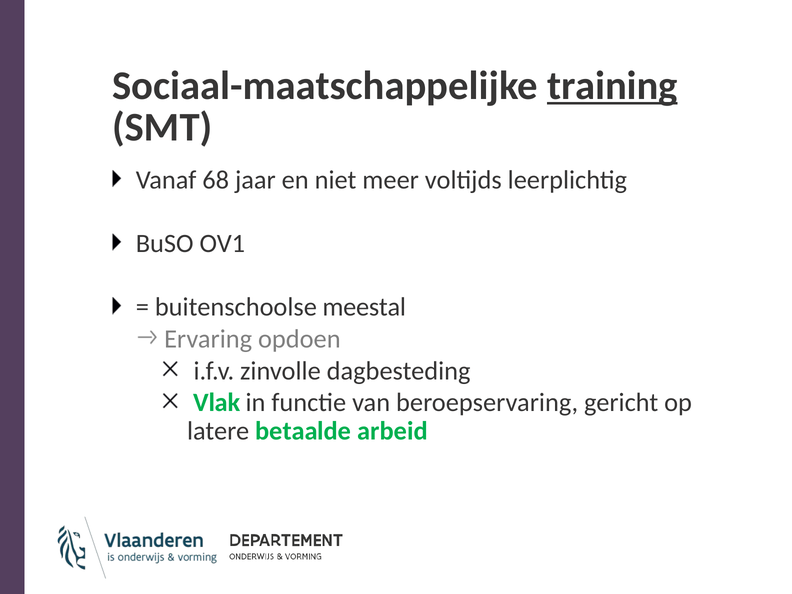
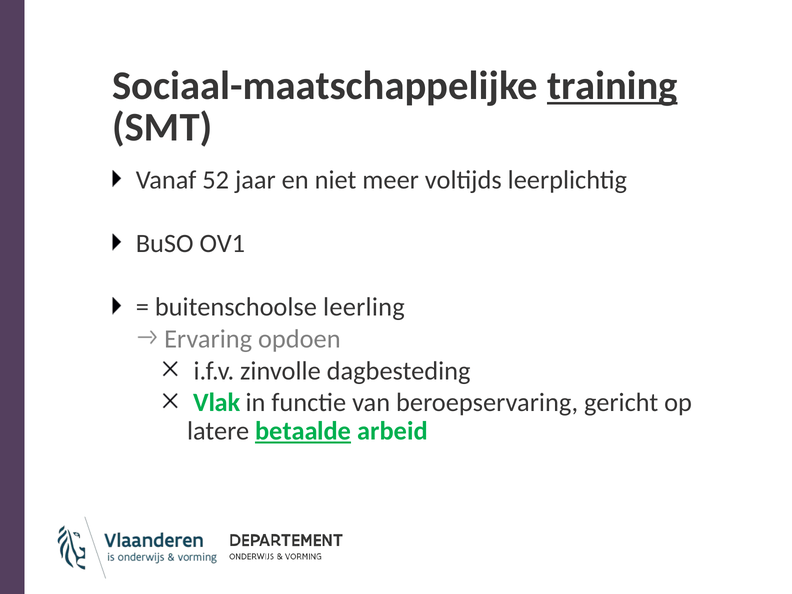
68: 68 -> 52 (216, 180)
meestal: meestal -> leerling (364, 307)
betaalde underline: none -> present (303, 431)
